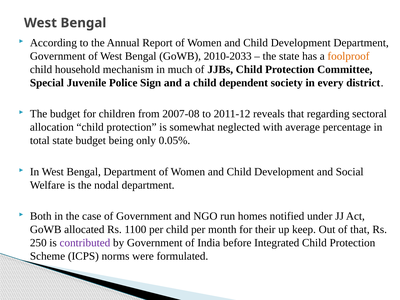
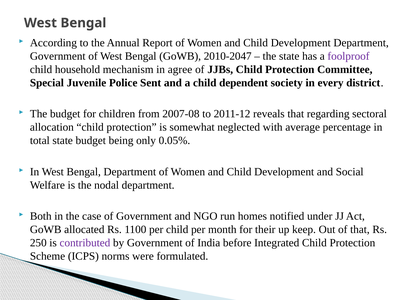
2010-2033: 2010-2033 -> 2010-2047 (228, 56)
foolproof colour: orange -> purple (348, 56)
much: much -> agree (180, 69)
Sign: Sign -> Sent (151, 83)
